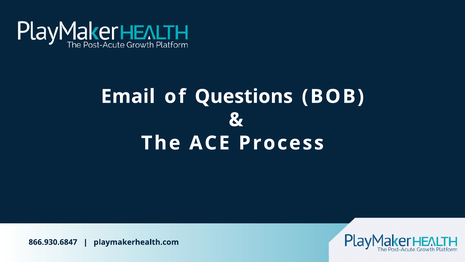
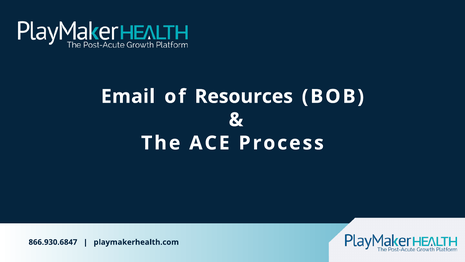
Questions: Questions -> Resources (244, 96)
